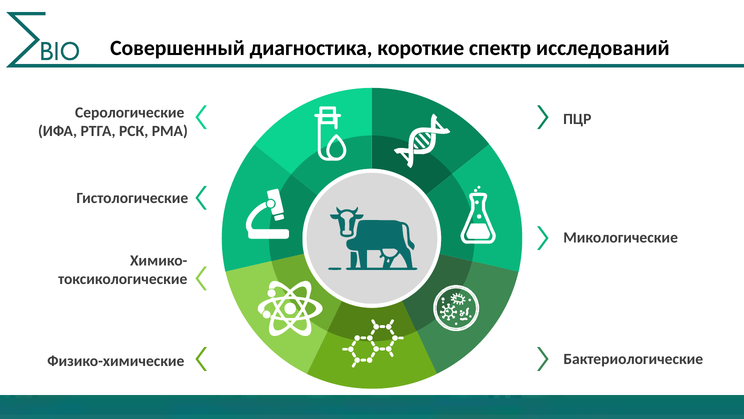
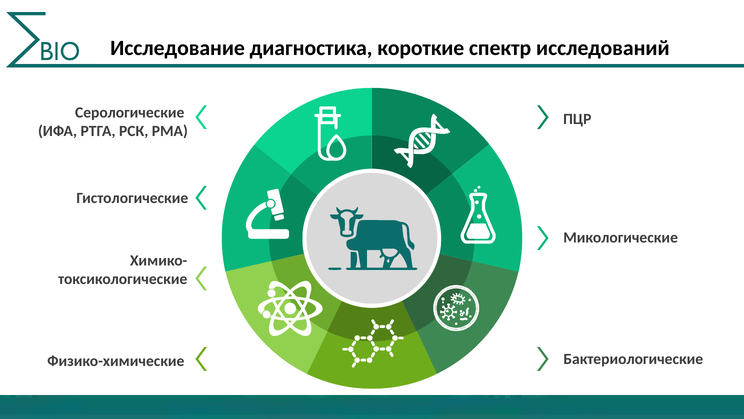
Совершенный: Совершенный -> Исследование (178, 48)
